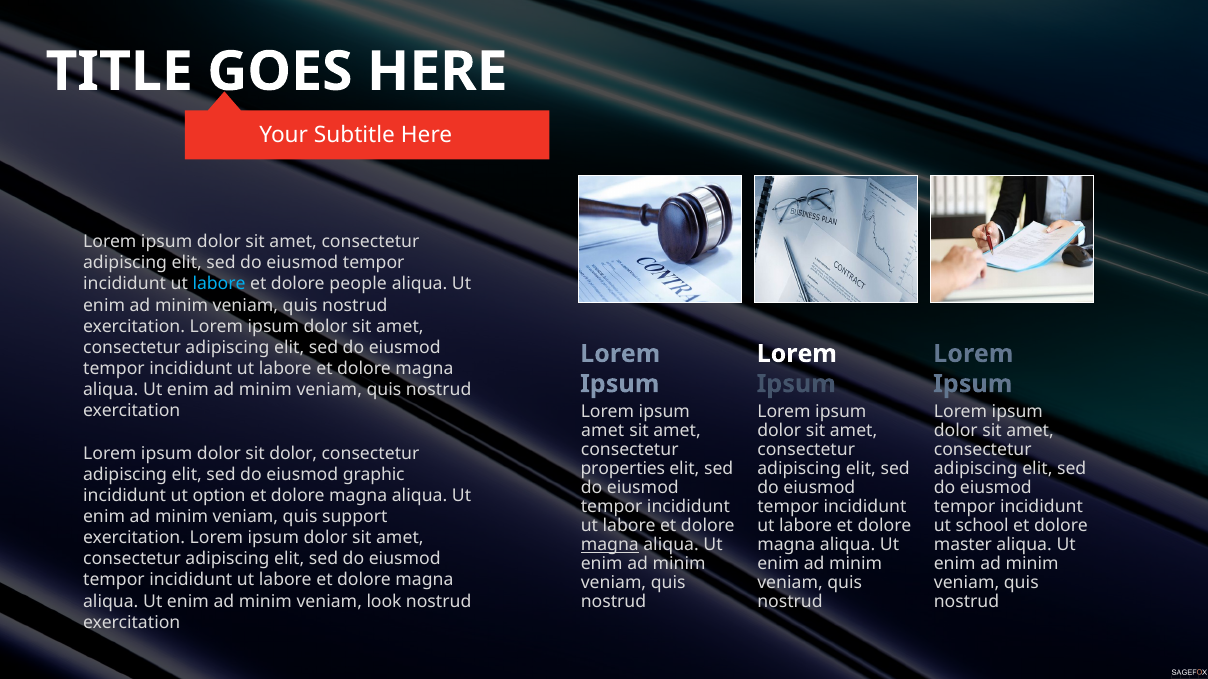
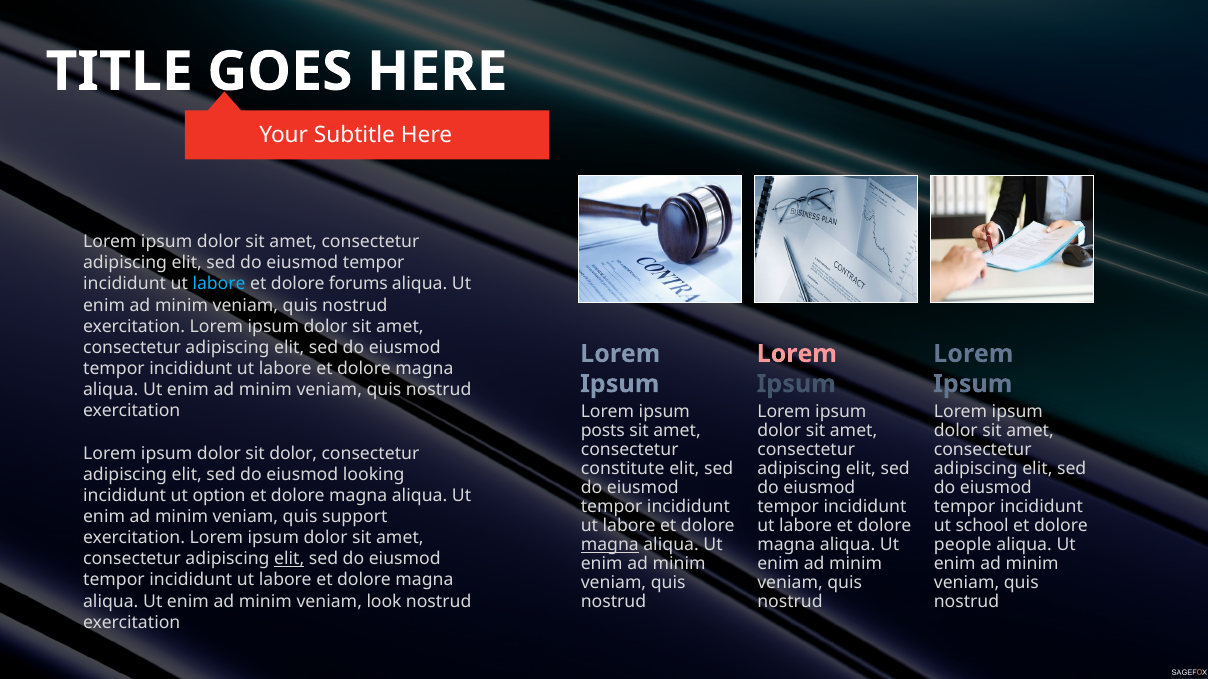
people: people -> forums (358, 284)
Lorem colour: white -> pink (797, 354)
amet: amet -> posts (603, 431)
properties: properties -> constitute (623, 469)
graphic: graphic -> looking (374, 475)
master: master -> people (963, 545)
elit underline: none -> present (289, 559)
